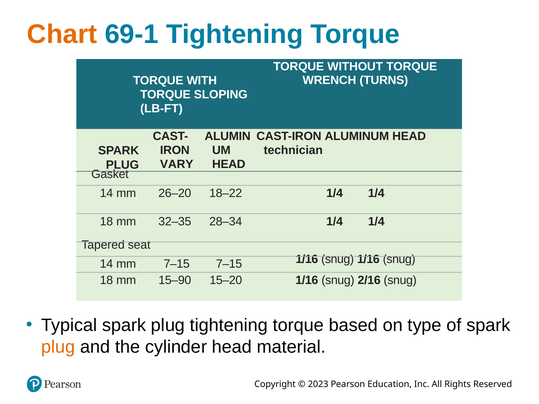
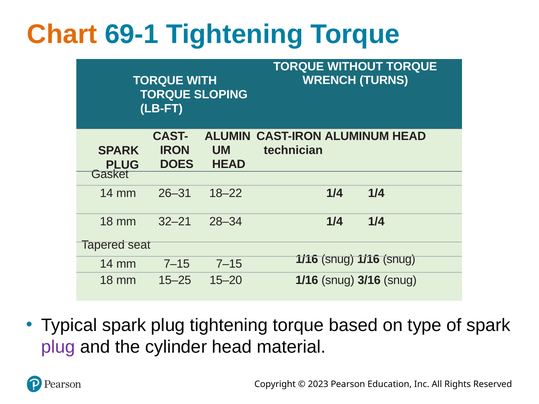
VARY: VARY -> DOES (177, 164)
26–20: 26–20 -> 26–31 (175, 193)
32–35: 32–35 -> 32–21 (175, 222)
15–90: 15–90 -> 15–25 (175, 280)
2/16: 2/16 -> 3/16 (369, 280)
plug colour: orange -> purple (58, 347)
